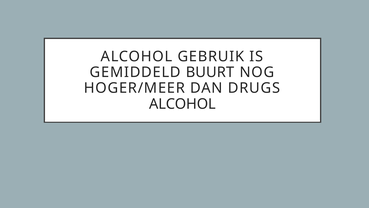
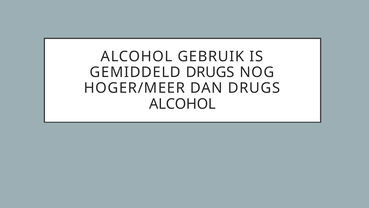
GEMIDDELD BUURT: BUURT -> DRUGS (210, 72)
